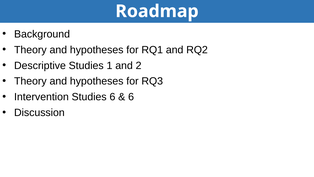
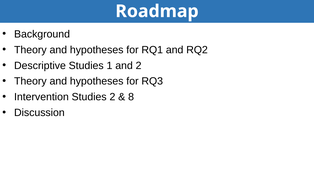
Studies 6: 6 -> 2 (112, 97)
6: 6 -> 8 (131, 97)
